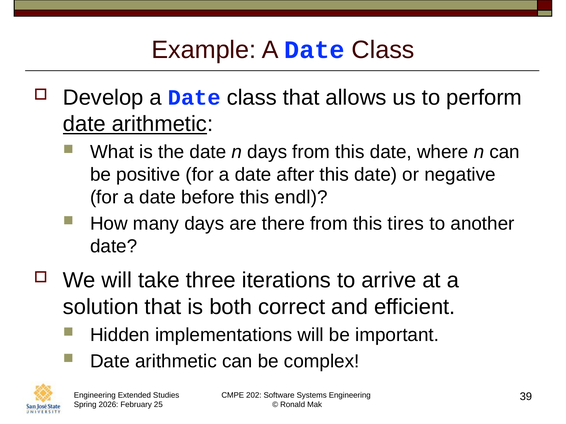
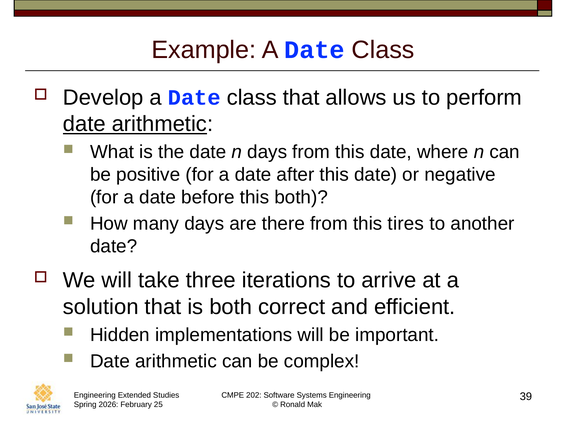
this endl: endl -> both (301, 198)
